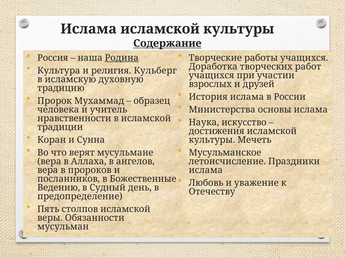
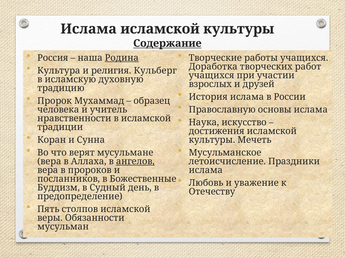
Министерства: Министерства -> Православную (222, 110)
ангелов underline: none -> present (135, 162)
Ведению: Ведению -> Буддизм (59, 188)
